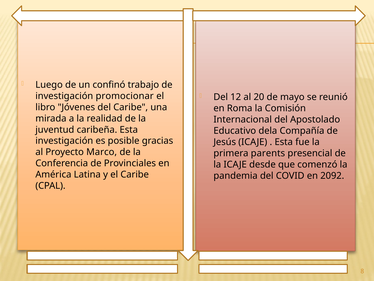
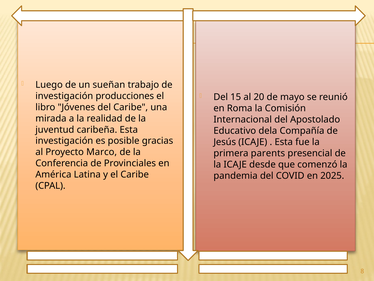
confinó: confinó -> sueñan (109, 85)
promocionar: promocionar -> producciones (125, 96)
12: 12 -> 15 (236, 97)
2092: 2092 -> 2025 (332, 175)
